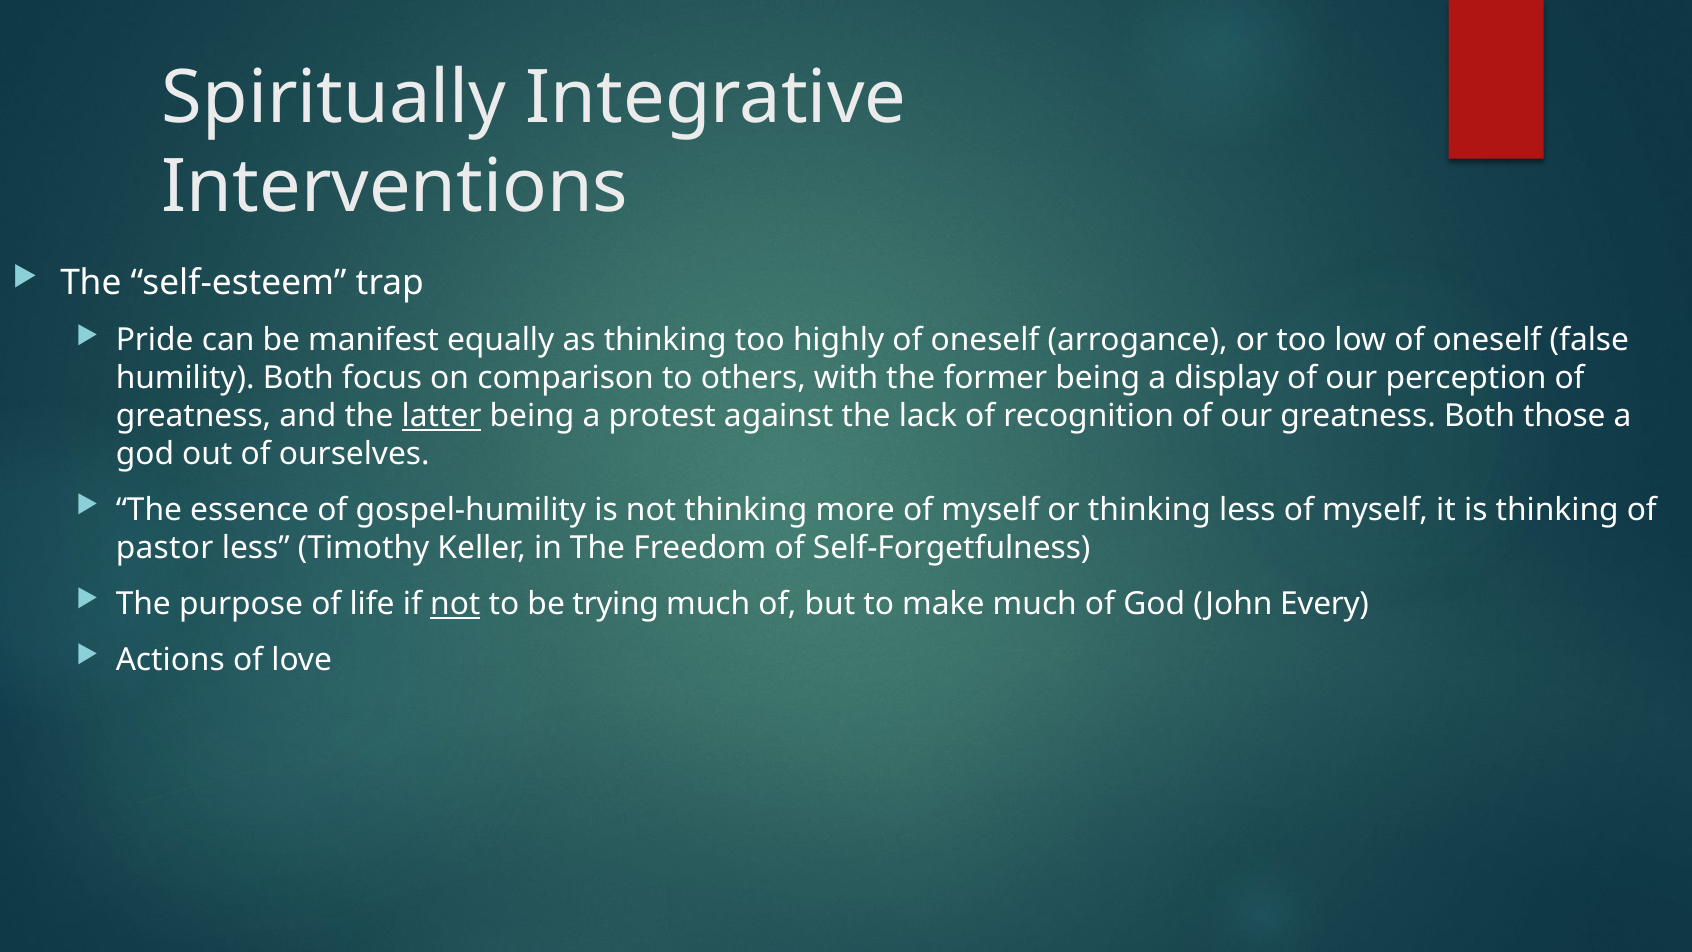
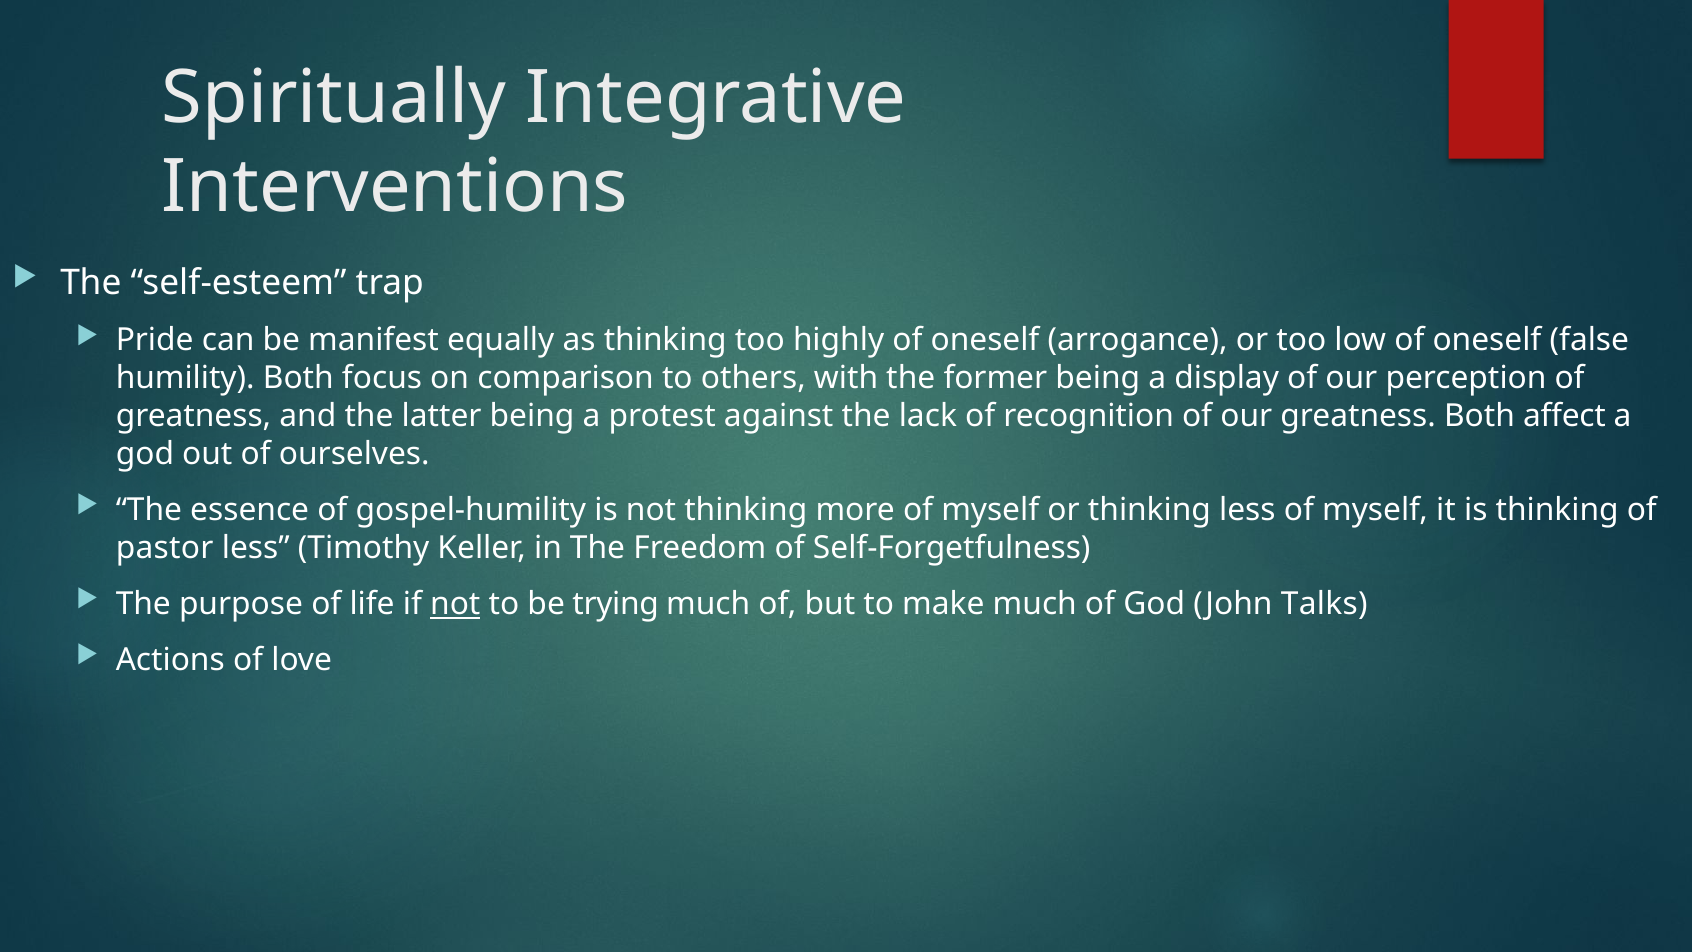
latter underline: present -> none (442, 416)
those: those -> affect (1564, 416)
Every: Every -> Talks (1324, 604)
